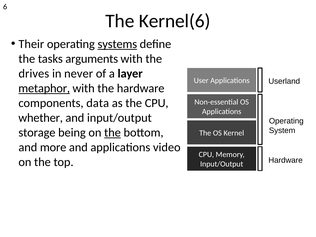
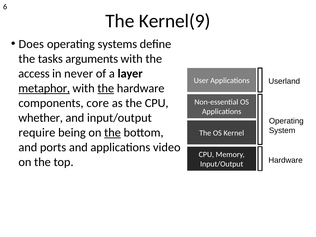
Kernel(6: Kernel(6 -> Kernel(9 (175, 21)
Their: Their -> Does (31, 44)
systems underline: present -> none (117, 44)
drives: drives -> access (34, 74)
the underline: none -> present (106, 88)
data: data -> core (98, 103)
storage: storage -> require (37, 133)
more: more -> ports (53, 147)
